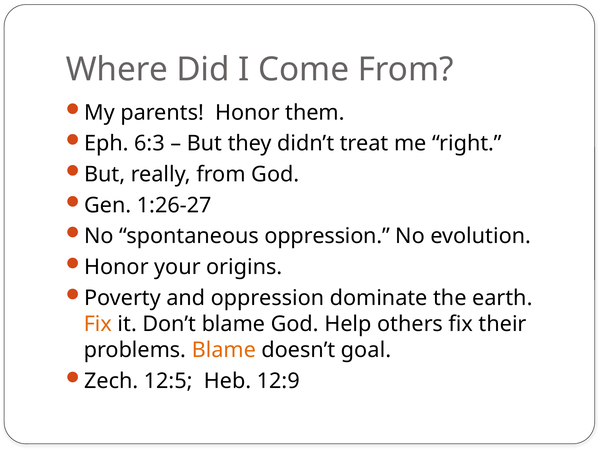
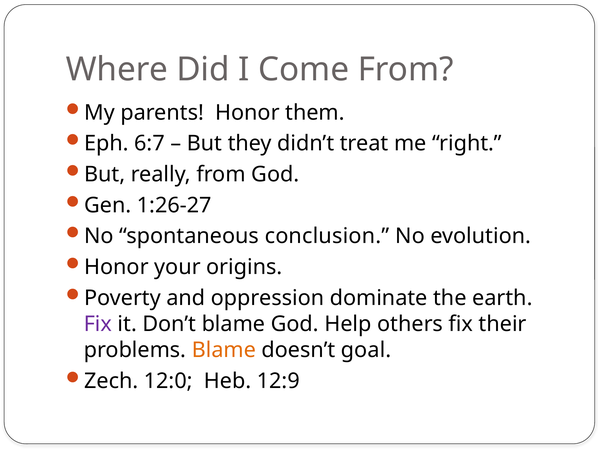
6:3: 6:3 -> 6:7 (149, 143)
spontaneous oppression: oppression -> conclusion (327, 236)
Fix colour: orange -> purple (98, 323)
12:5: 12:5 -> 12:0 (168, 380)
